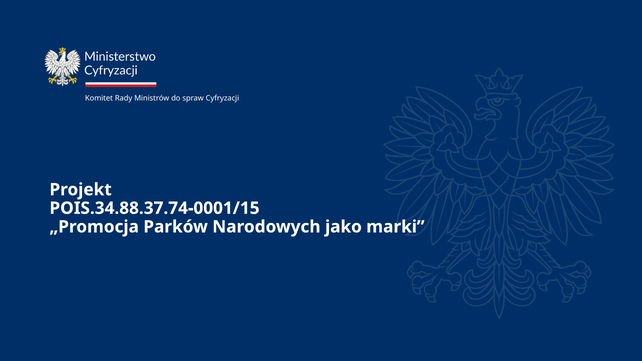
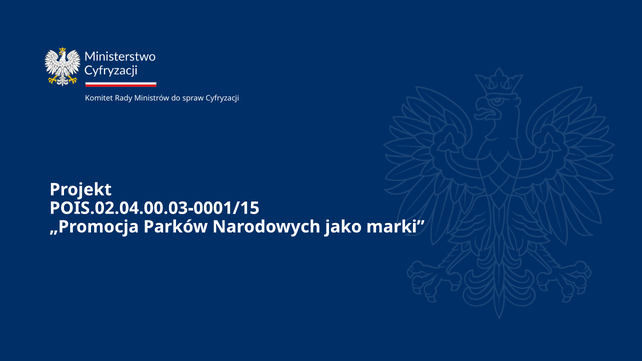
POIS.34.88.37.74-0001/15: POIS.34.88.37.74-0001/15 -> POIS.02.04.00.03-0001/15 (155, 208)
